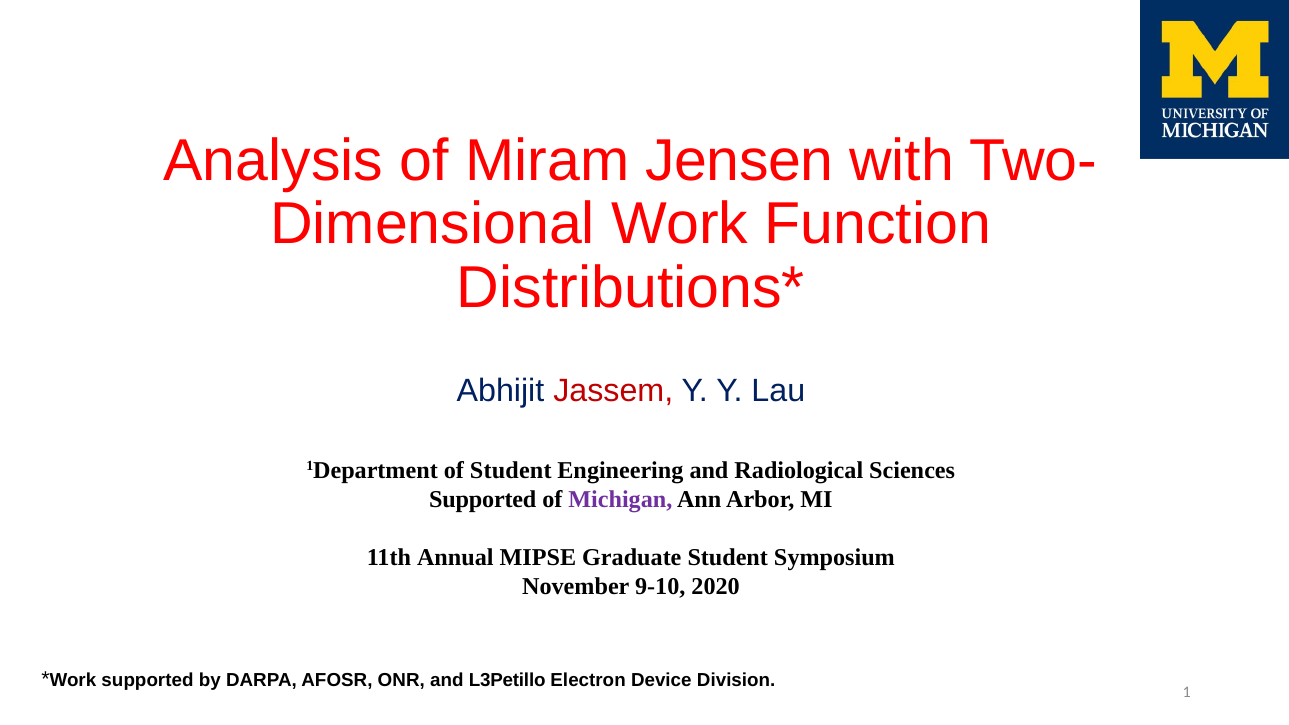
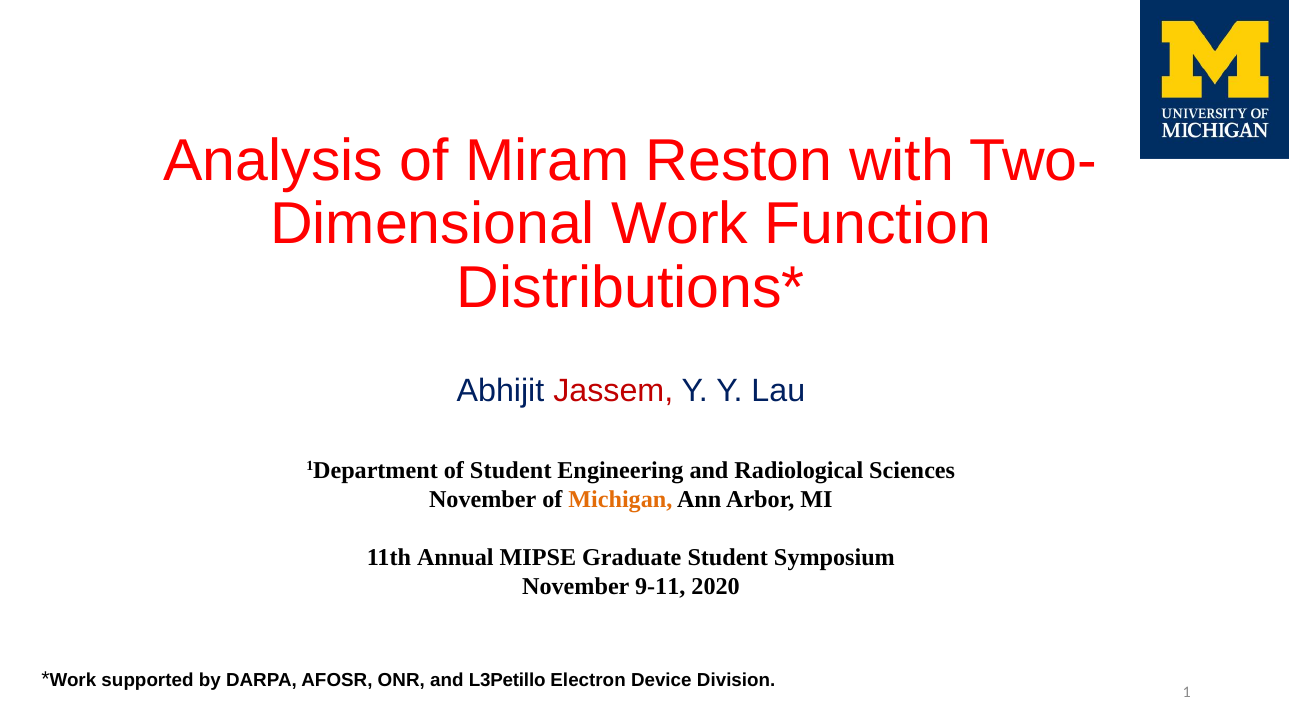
Jensen: Jensen -> Reston (739, 161)
Supported: Supported -> November (483, 499)
Michigan colour: purple -> orange (620, 499)
9-10: 9-10 -> 9-11 (660, 586)
